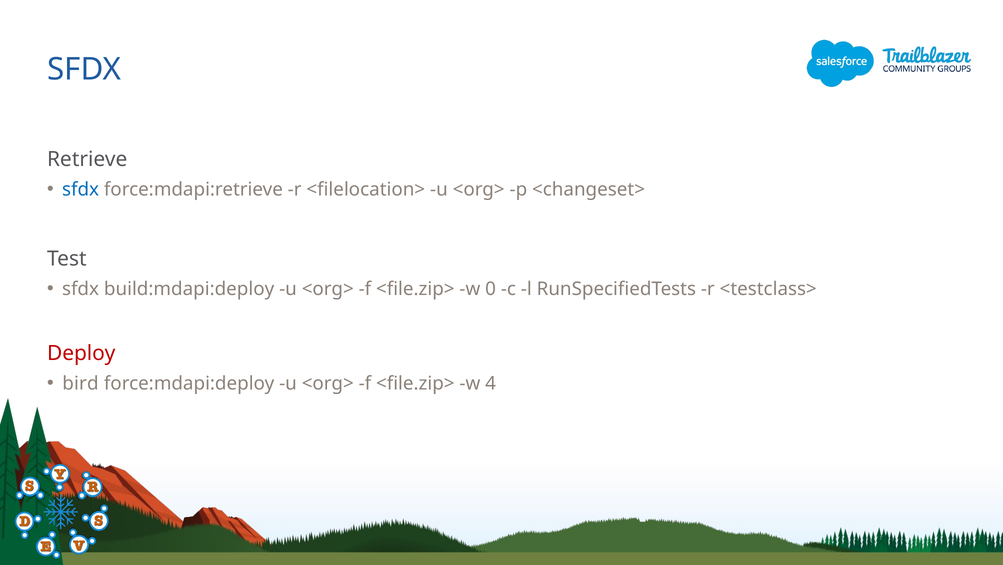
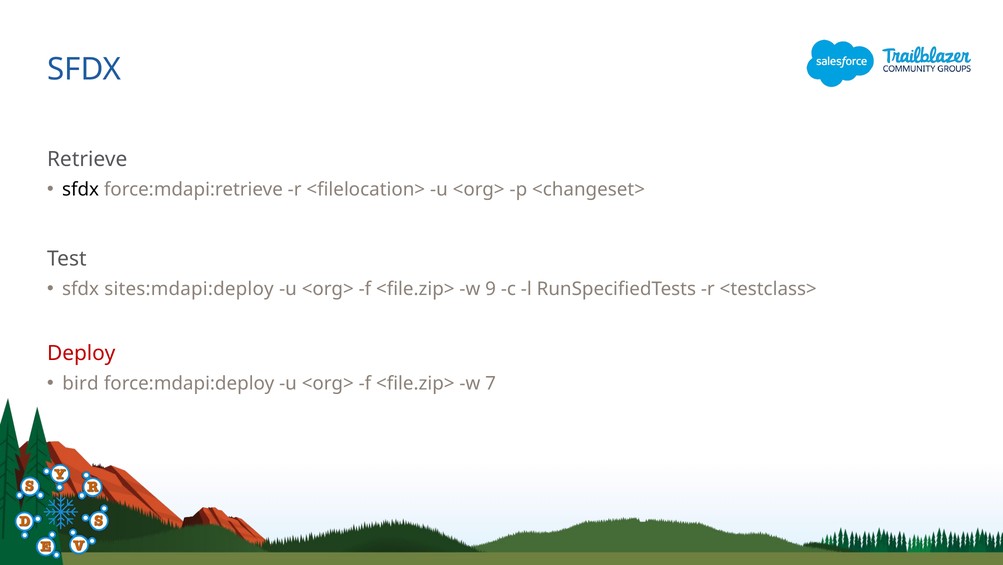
sfdx colour: blue -> black (81, 189)
build:mdapi:deploy: build:mdapi:deploy -> sites:mdapi:deploy (189, 289)
0: 0 -> 9 (491, 289)
4: 4 -> 7 (491, 383)
